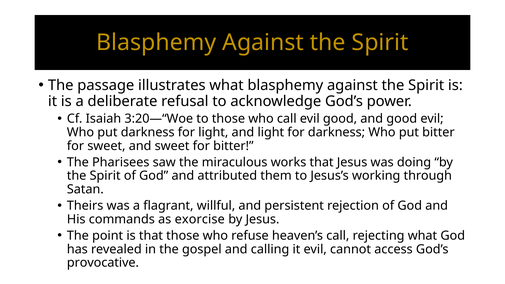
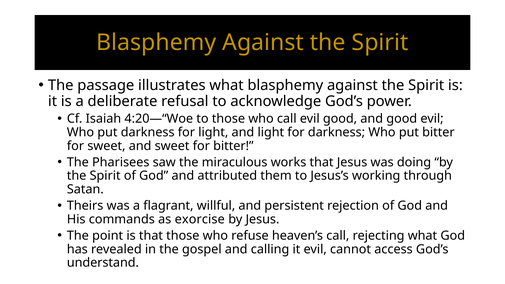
3:20—“Woe: 3:20—“Woe -> 4:20—“Woe (159, 119)
provocative: provocative -> understand (103, 263)
